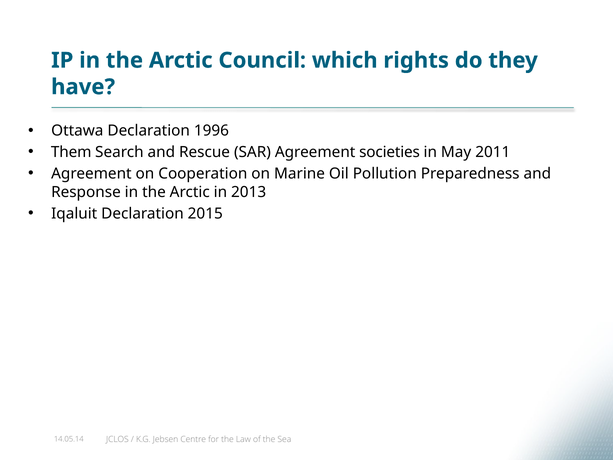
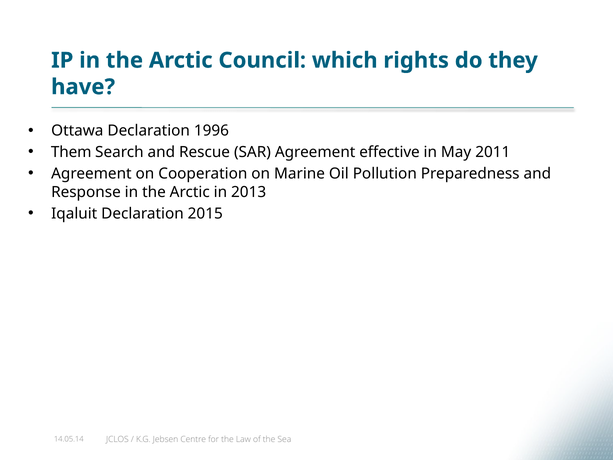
societies: societies -> effective (390, 152)
